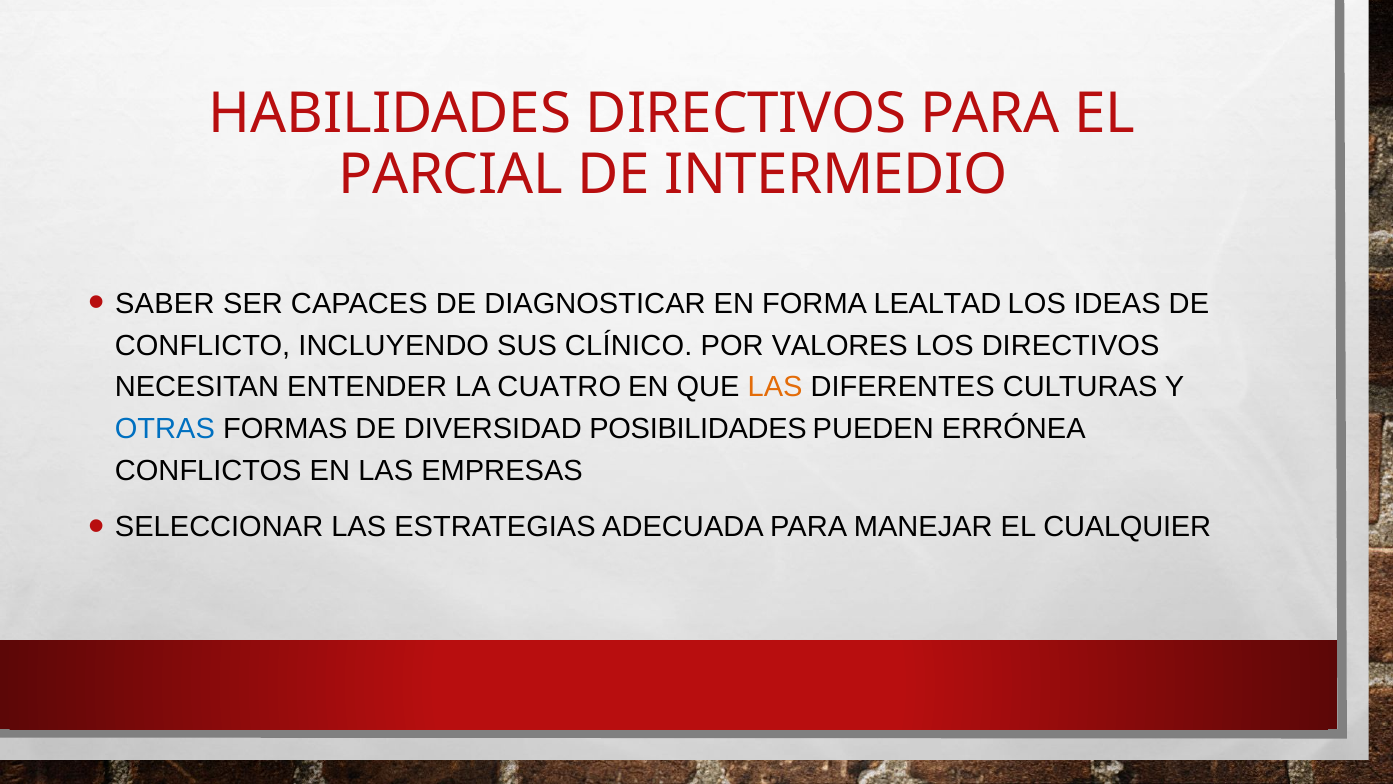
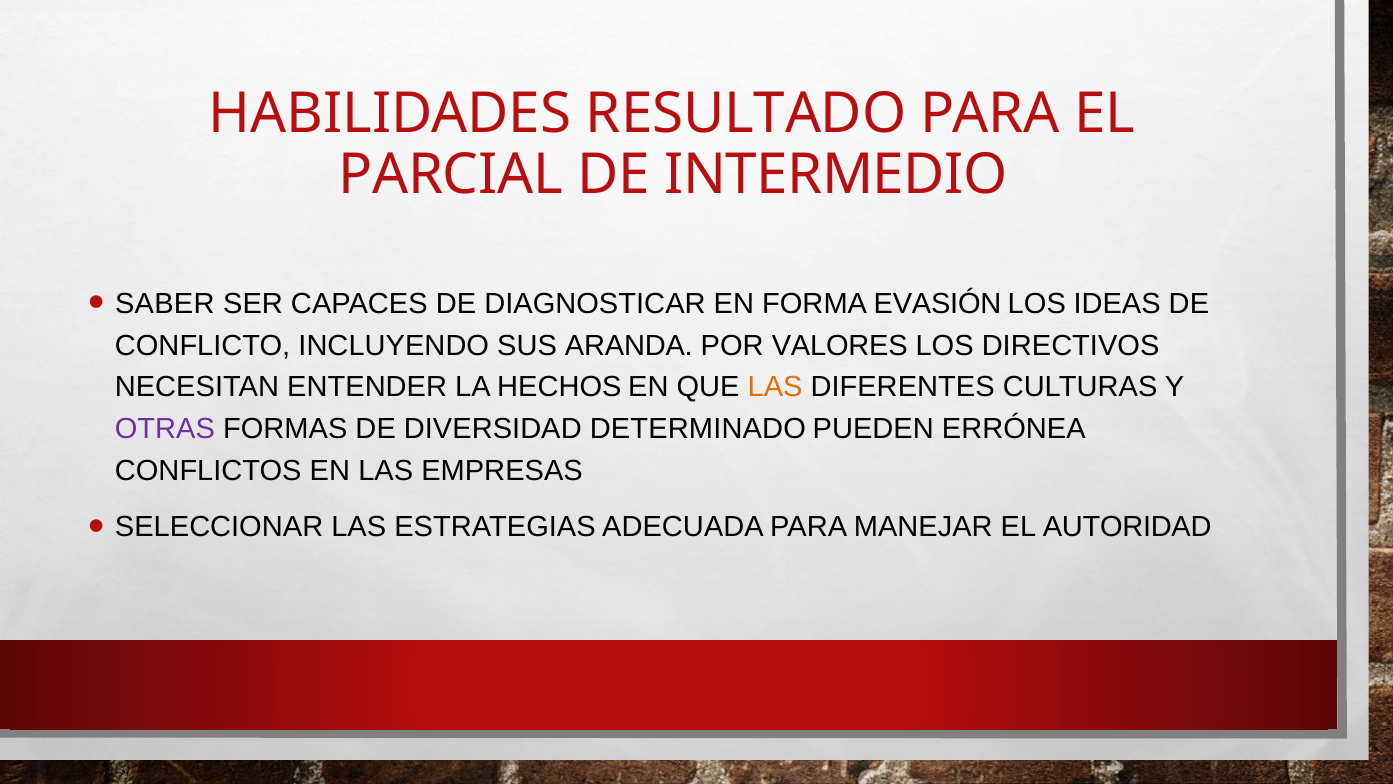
HABILIDADES DIRECTIVOS: DIRECTIVOS -> RESULTADO (746, 114)
LEALTAD: LEALTAD -> EVASIÓN (937, 304)
CLÍNICO: CLÍNICO -> ARANDA (629, 345)
CUATRO: CUATRO -> HECHOS (559, 387)
OTRAS colour: blue -> purple (165, 429)
POSIBILIDADES: POSIBILIDADES -> DETERMINADO (698, 429)
CUALQUIER: CUALQUIER -> AUTORIDAD (1127, 527)
